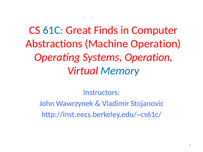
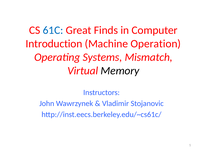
Abstractions: Abstractions -> Introduction (54, 44)
Systems Operation: Operation -> Mismatch (149, 57)
Memory colour: blue -> black (120, 71)
